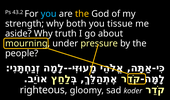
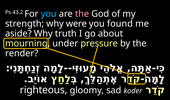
the colour: yellow -> pink (82, 14)
both: both -> were (76, 24)
tissue: tissue -> found (120, 24)
people: people -> render (22, 53)
